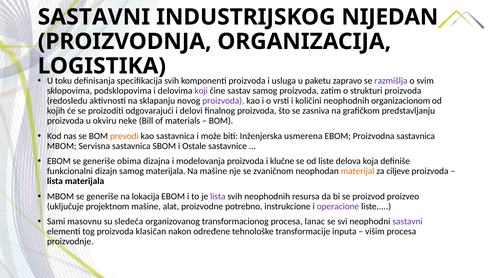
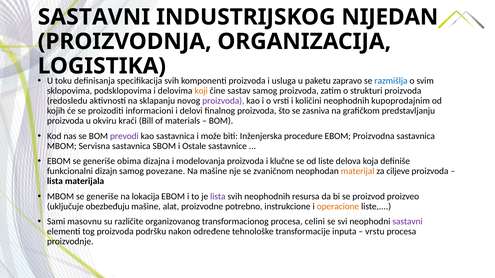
razmišlja colour: purple -> blue (391, 81)
koji colour: purple -> orange (201, 91)
organizacionom: organizacionom -> kupoprodajnim (401, 101)
odgovarajući: odgovarajući -> informacioni (150, 111)
neke: neke -> kraći (128, 121)
prevodi colour: orange -> purple (124, 136)
usmerena: usmerena -> procedure (303, 136)
samog materijala: materijala -> povezane (166, 171)
projektnom: projektnom -> obezbeđuju (108, 207)
operacione colour: purple -> orange (338, 207)
sledeća: sledeća -> različite (129, 222)
lanac: lanac -> celini (315, 222)
klasičan: klasičan -> podršku (151, 232)
višim: višim -> vrstu (375, 232)
